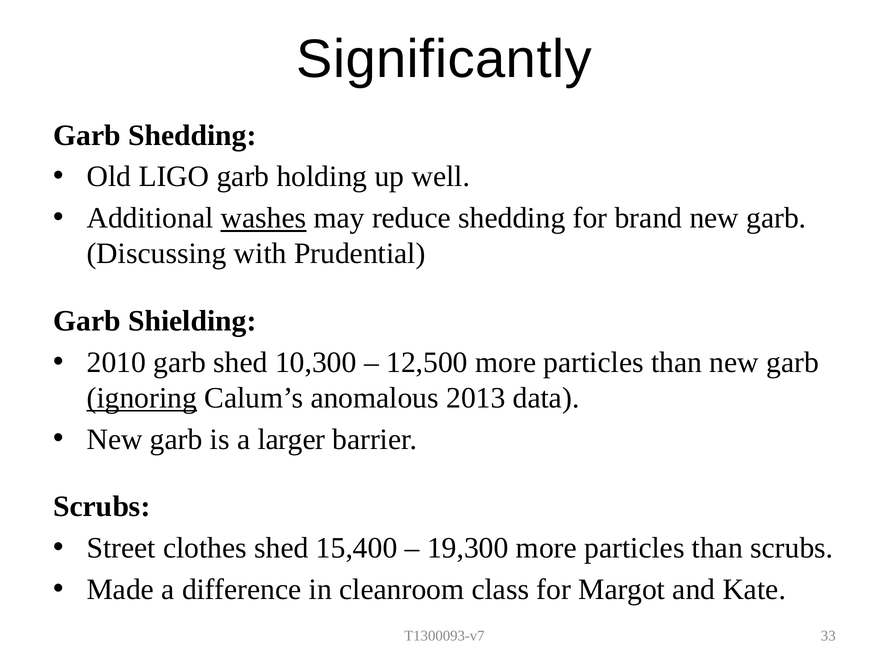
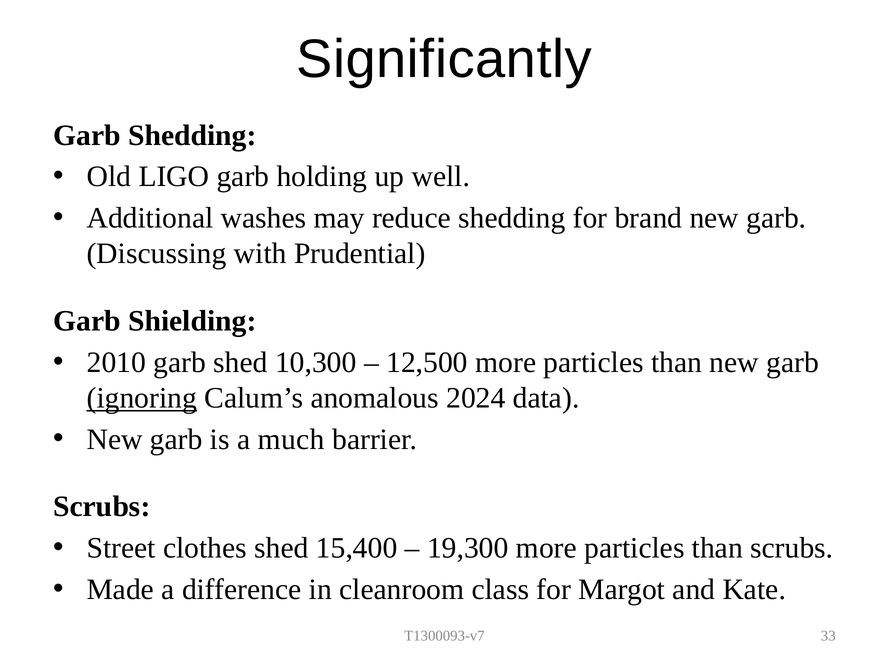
washes underline: present -> none (263, 218)
2013: 2013 -> 2024 (476, 398)
larger: larger -> much (291, 440)
